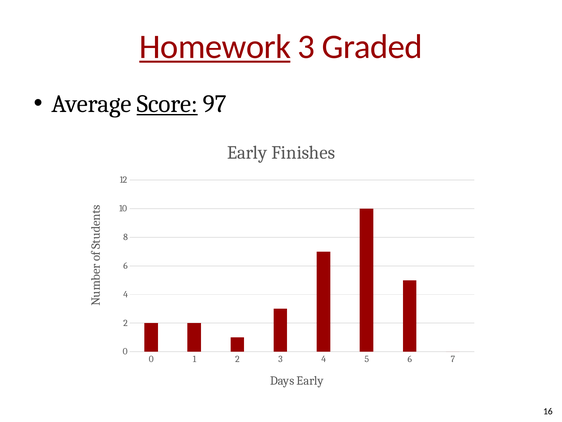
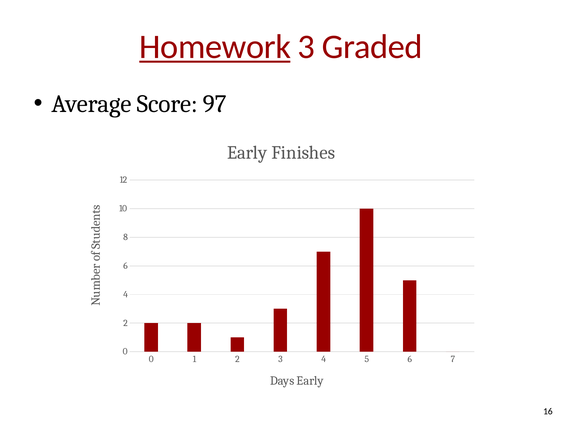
Score underline: present -> none (167, 104)
